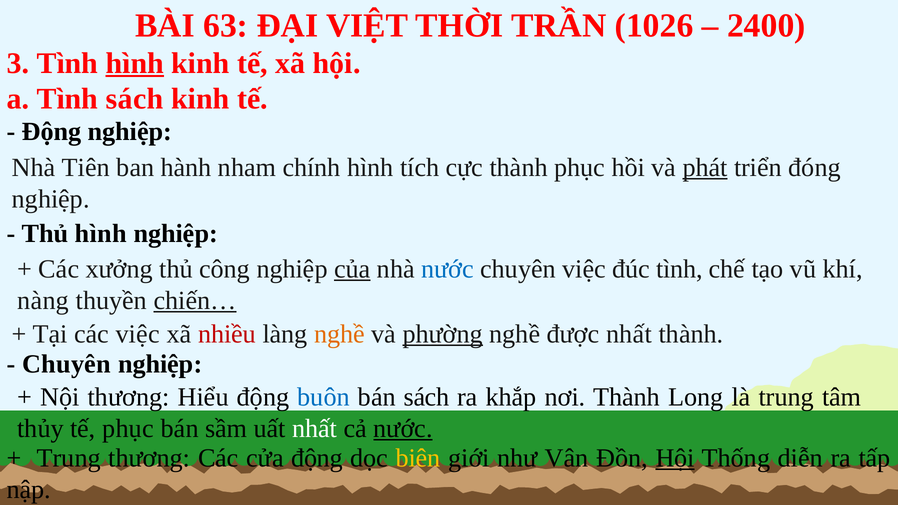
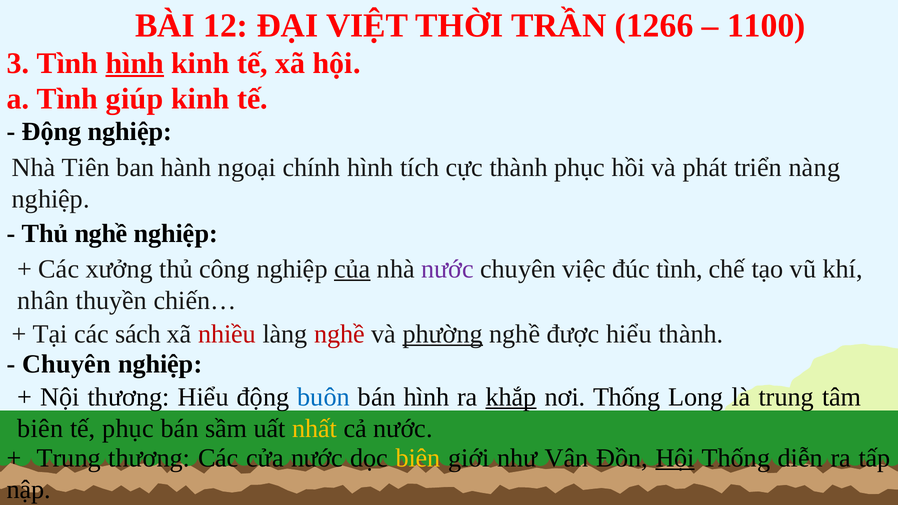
63: 63 -> 12 (226, 26)
1026: 1026 -> 1266 (654, 26)
2400: 2400 -> 1100 (766, 26)
Tình sách: sách -> giúp (135, 99)
nham: nham -> ngoại (247, 168)
phát underline: present -> none (705, 168)
đóng: đóng -> nàng (814, 168)
Thủ hình: hình -> nghề (101, 233)
nước colour: blue -> purple (448, 269)
nàng: nàng -> nhân (43, 300)
chiến… underline: present -> none (195, 300)
các việc: việc -> sách (138, 334)
nghề colour: orange -> red (339, 334)
được nhất: nhất -> hiểu (629, 334)
bán sách: sách -> hình (427, 397)
khắp underline: none -> present (511, 397)
nơi Thành: Thành -> Thống (627, 397)
thủy: thủy -> biên (40, 429)
nhất colour: white -> yellow (315, 429)
nước underline: present -> none (403, 429)
cửa động: động -> nước (317, 458)
